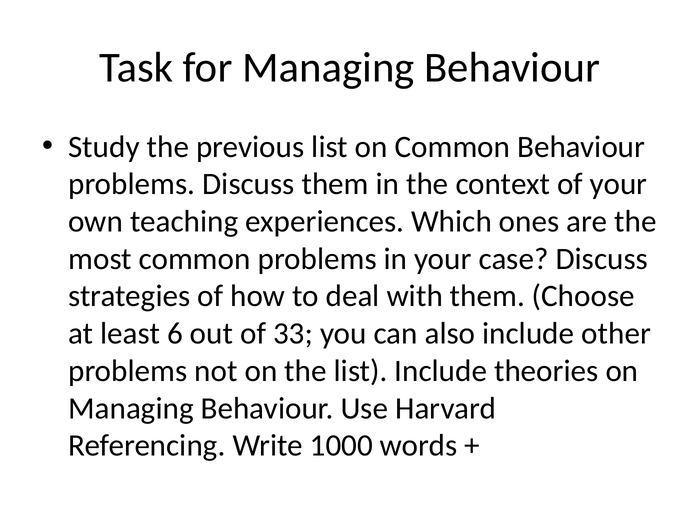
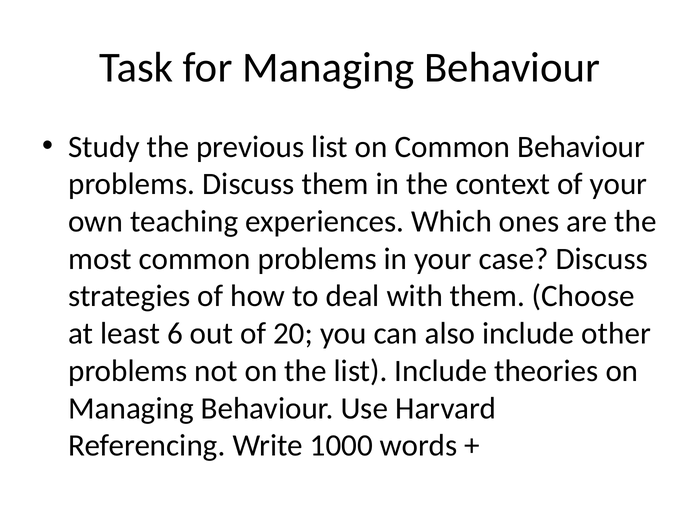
33: 33 -> 20 (293, 334)
